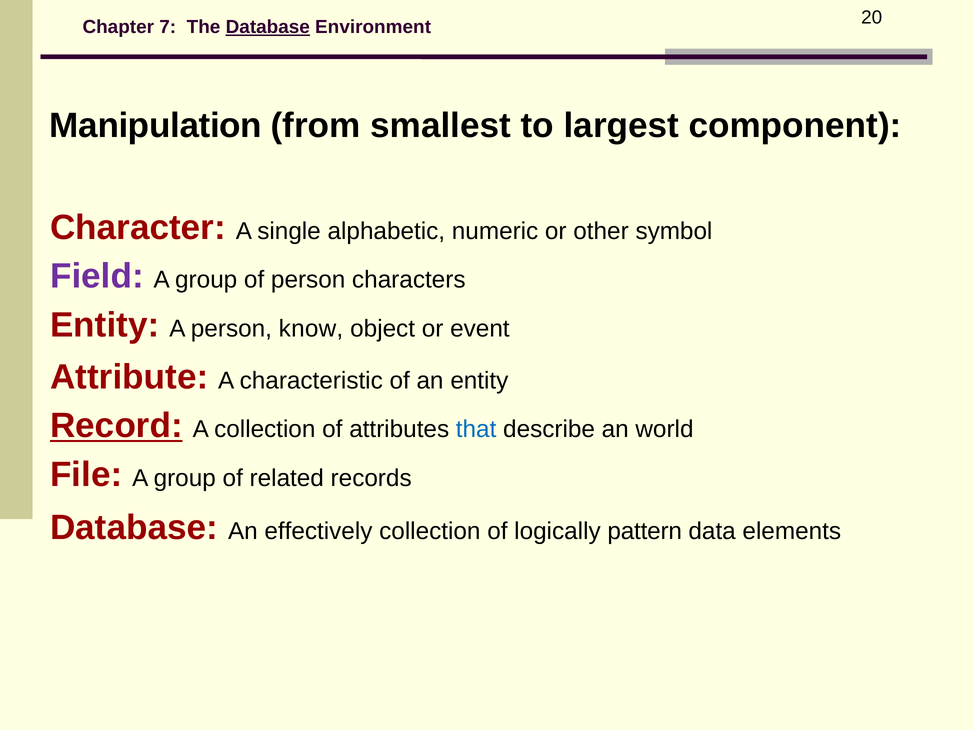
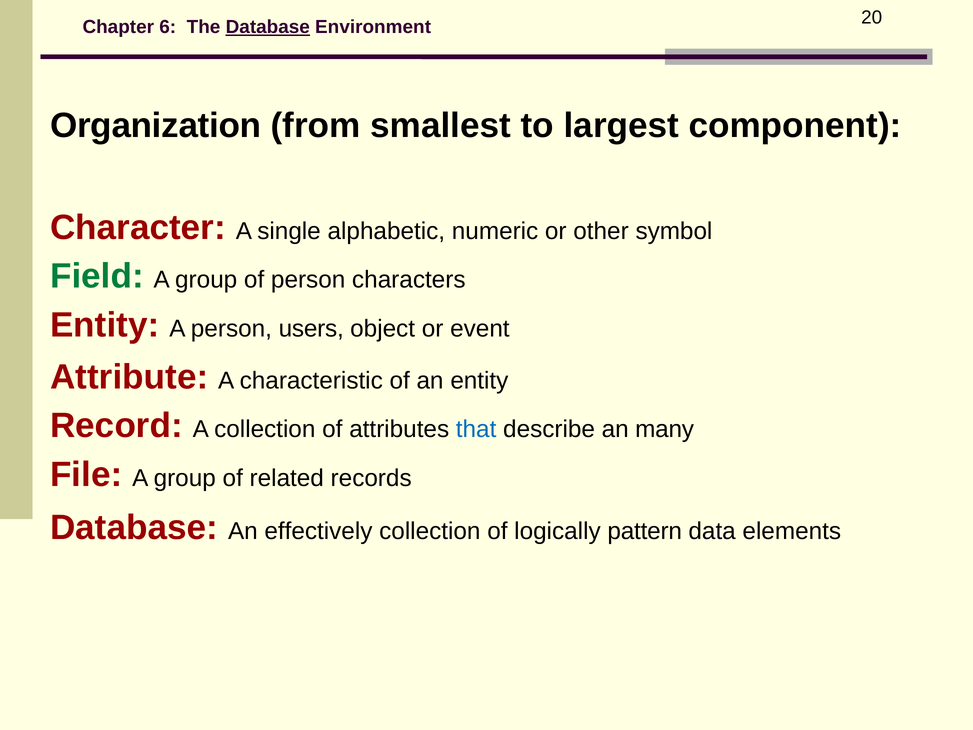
7: 7 -> 6 (168, 27)
Manipulation: Manipulation -> Organization (156, 126)
Field colour: purple -> green (97, 276)
know: know -> users (311, 328)
Record underline: present -> none (116, 426)
world: world -> many (665, 429)
